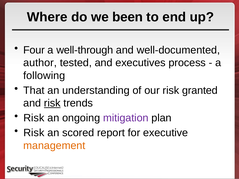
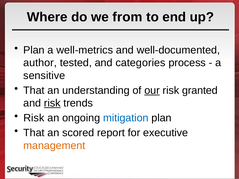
been: been -> from (127, 17)
Four: Four -> Plan (34, 50)
well-through: well-through -> well-metrics (85, 50)
executives: executives -> categories (140, 63)
following: following -> sensitive (44, 76)
our underline: none -> present (152, 91)
mitigation colour: purple -> blue (126, 118)
Risk: Risk -> That (34, 133)
